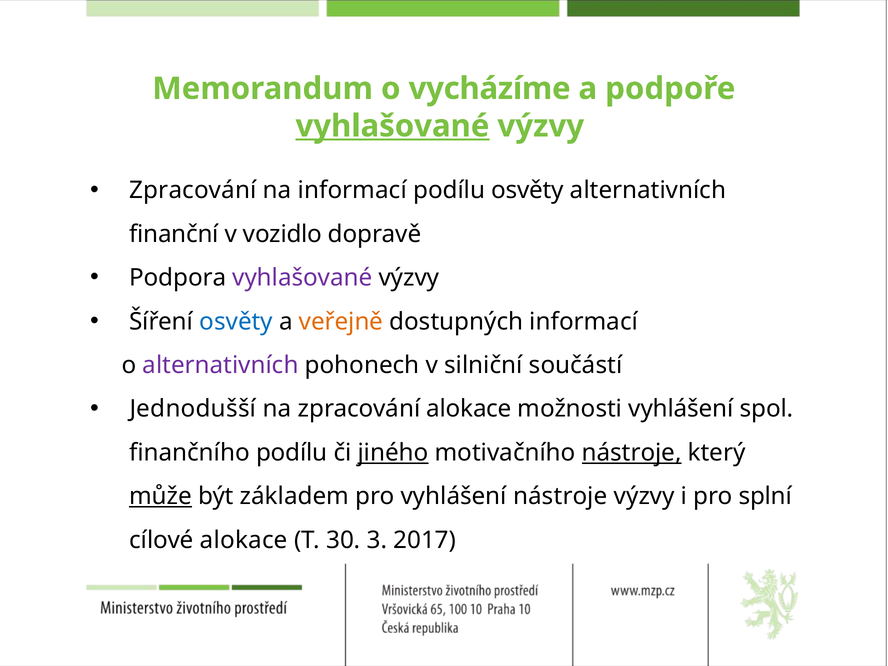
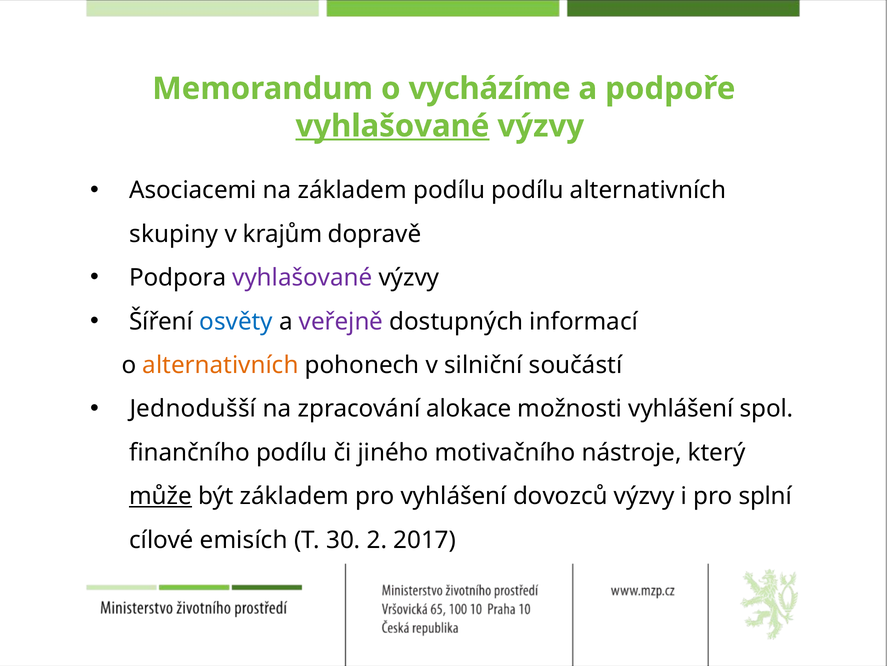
Zpracování: Zpracování -> Asociacemi (193, 190)
na informací: informací -> základem (352, 190)
podílu osvěty: osvěty -> podílu (527, 190)
finanční: finanční -> skupiny (174, 234)
vozidlo: vozidlo -> krajům (283, 234)
veřejně colour: orange -> purple (341, 322)
alternativních colour: purple -> orange (221, 365)
jiného underline: present -> none (393, 453)
nástroje underline: present -> none (632, 453)
vyhlášení nástroje: nástroje -> dovozců (560, 496)
cílové alokace: alokace -> emisích (244, 540)
3: 3 -> 2 (377, 540)
